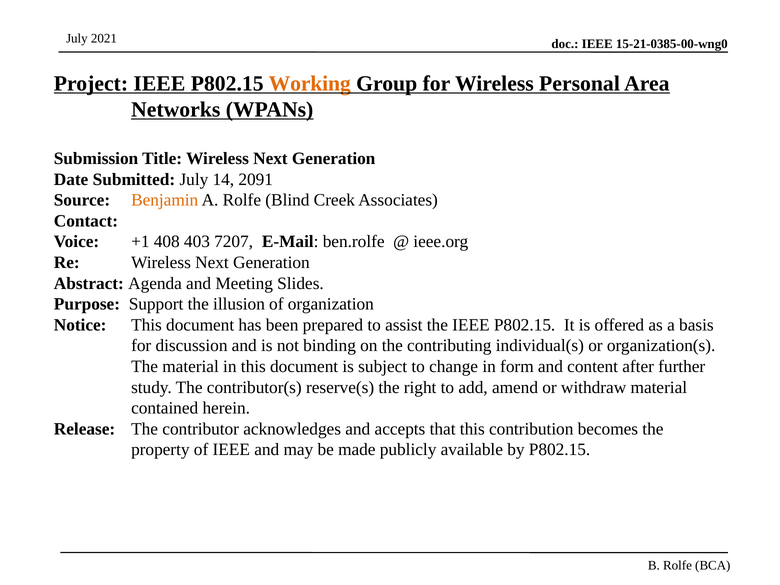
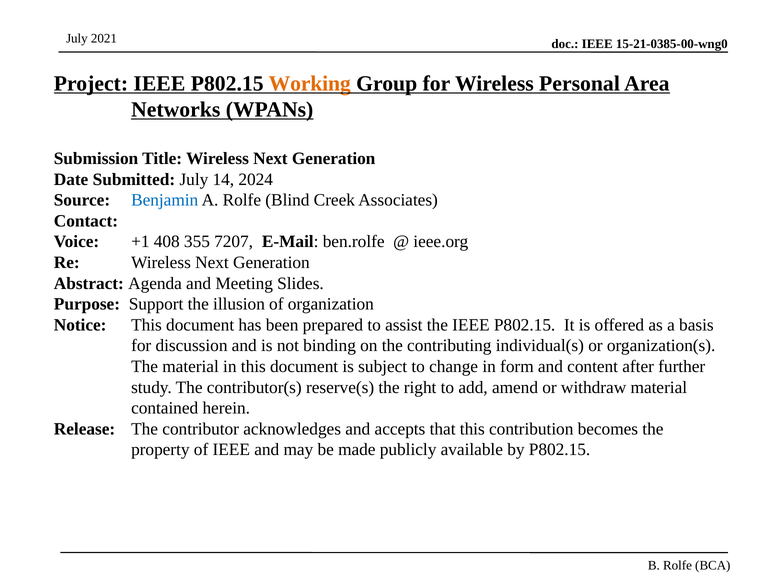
2091: 2091 -> 2024 (256, 179)
Benjamin colour: orange -> blue (165, 200)
403: 403 -> 355 (197, 242)
